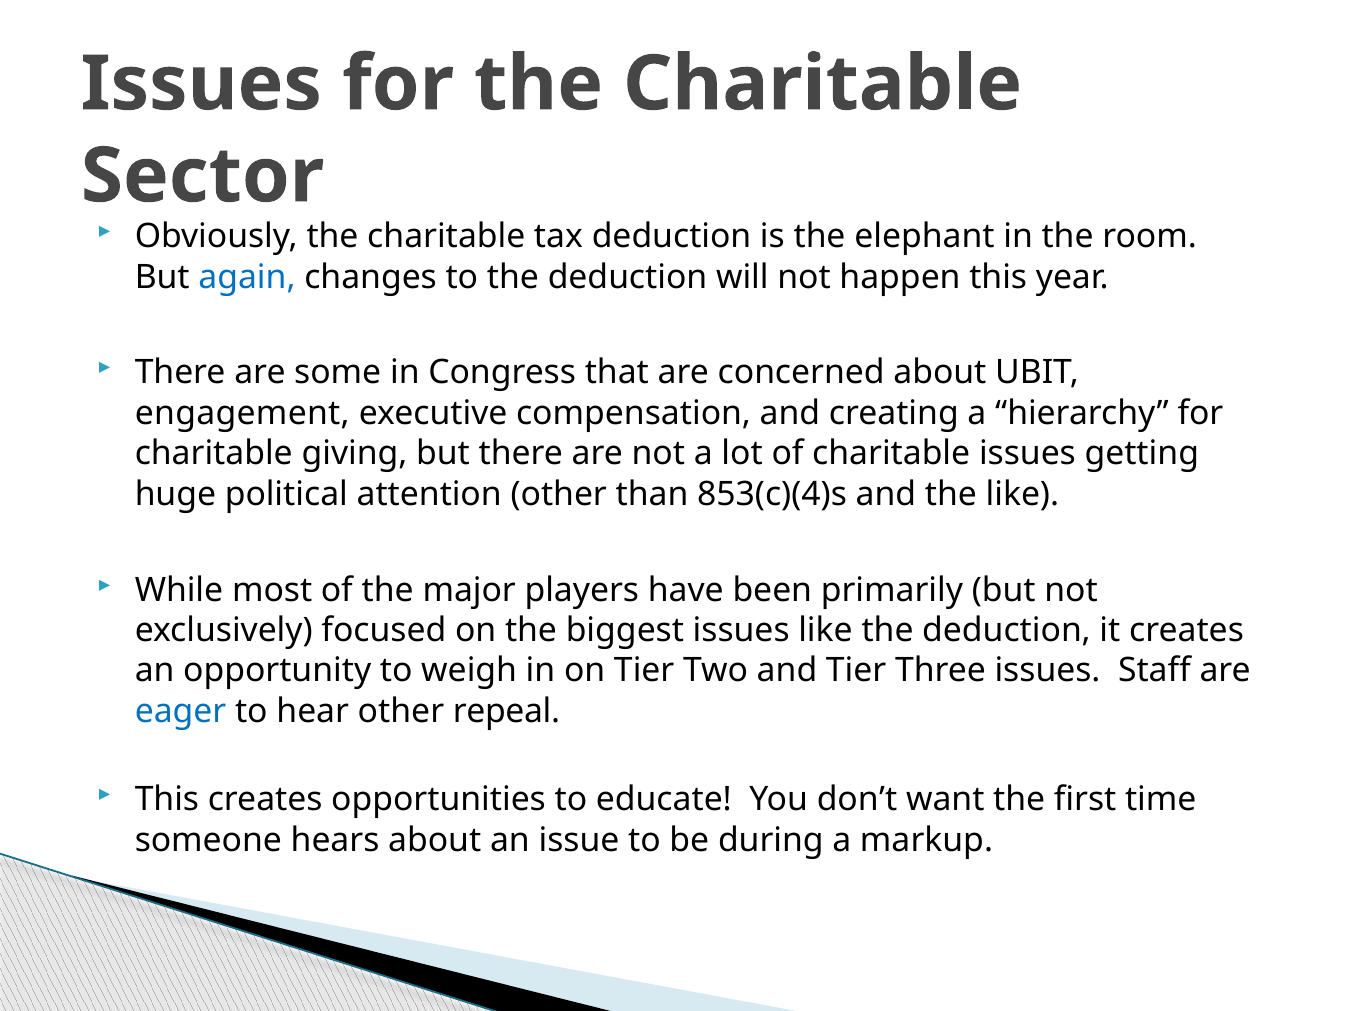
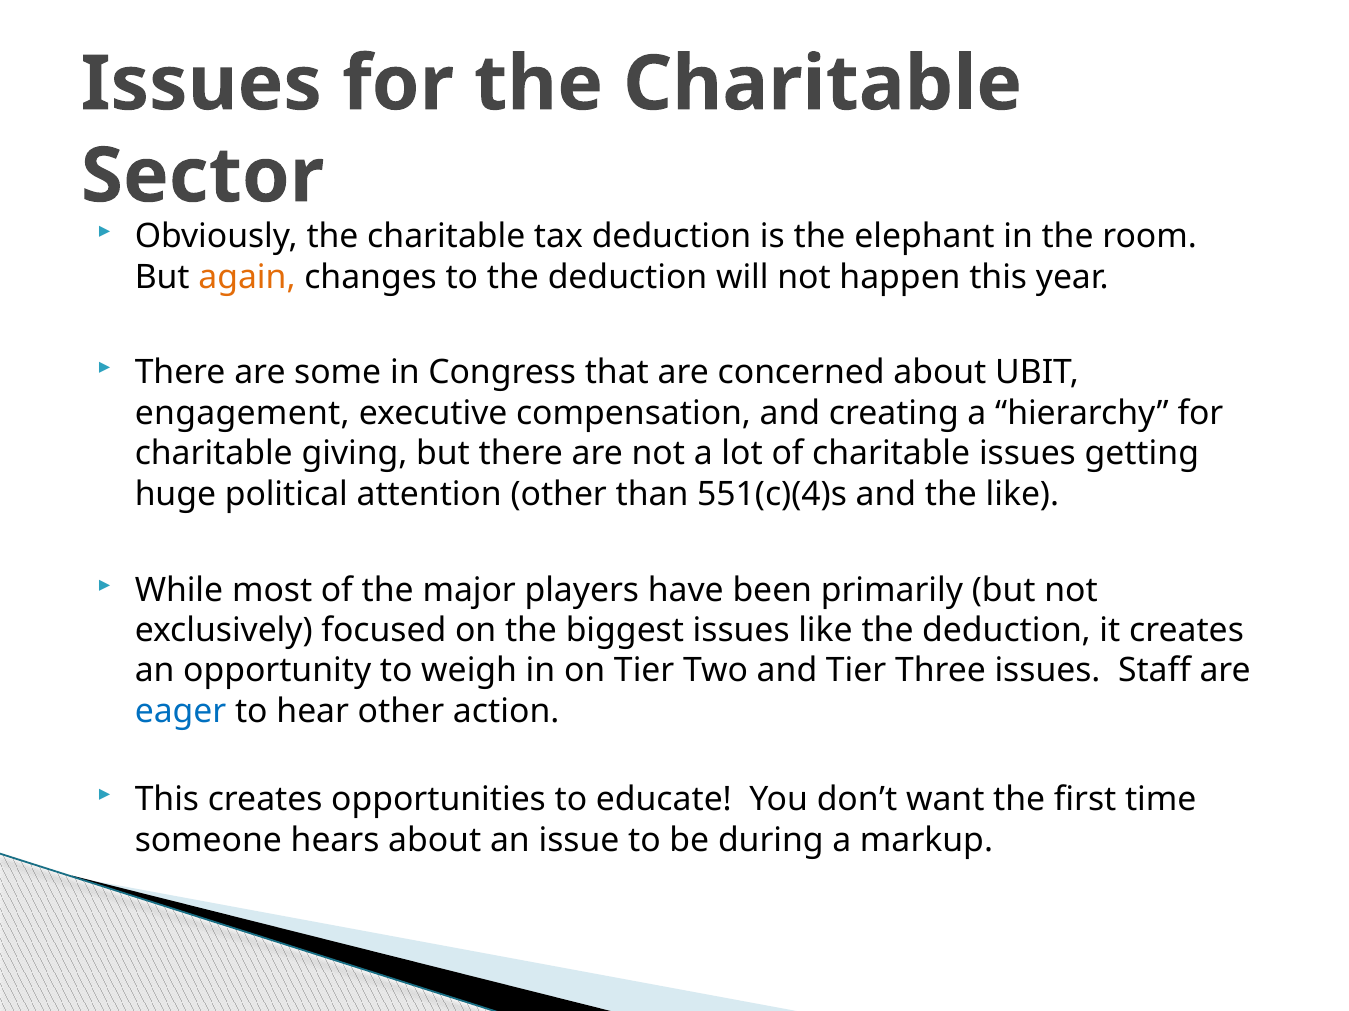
again colour: blue -> orange (247, 277)
853(c)(4)s: 853(c)(4)s -> 551(c)(4)s (772, 494)
repeal: repeal -> action (506, 712)
